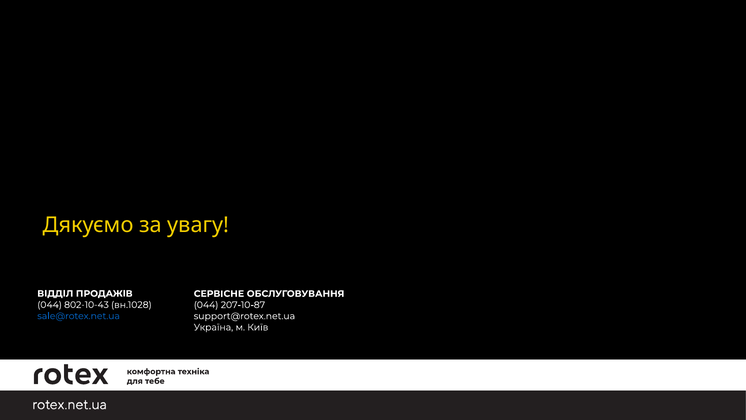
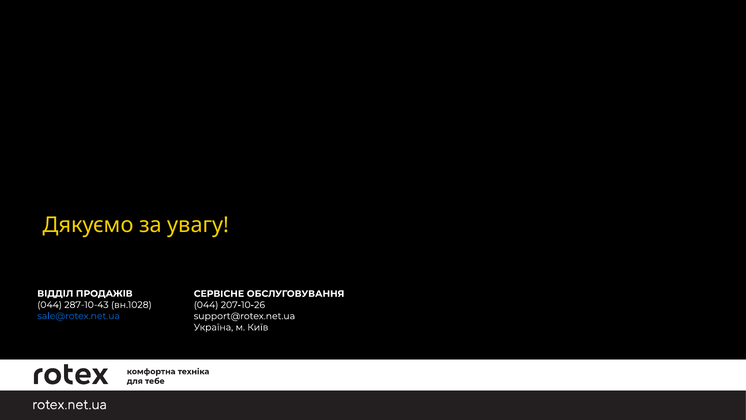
802-10-43: 802-10-43 -> 287-10-43 (86, 305)
207-10-87: 207-10-87 -> 207-10-26 (243, 305)
